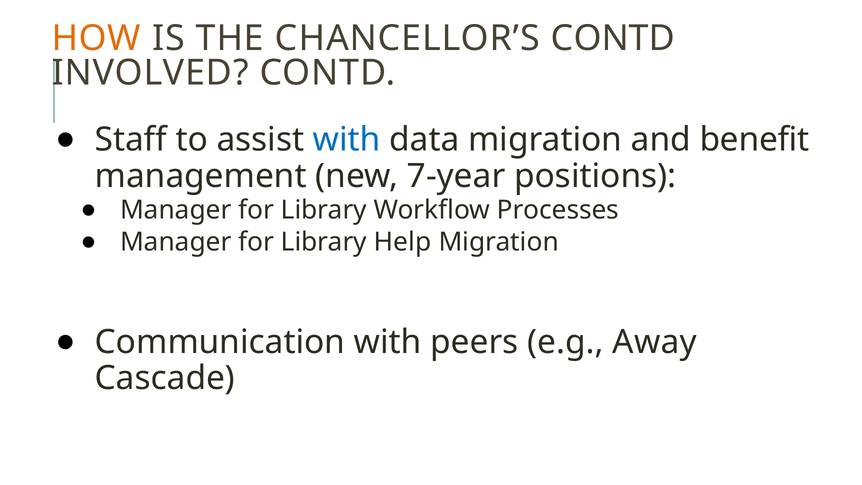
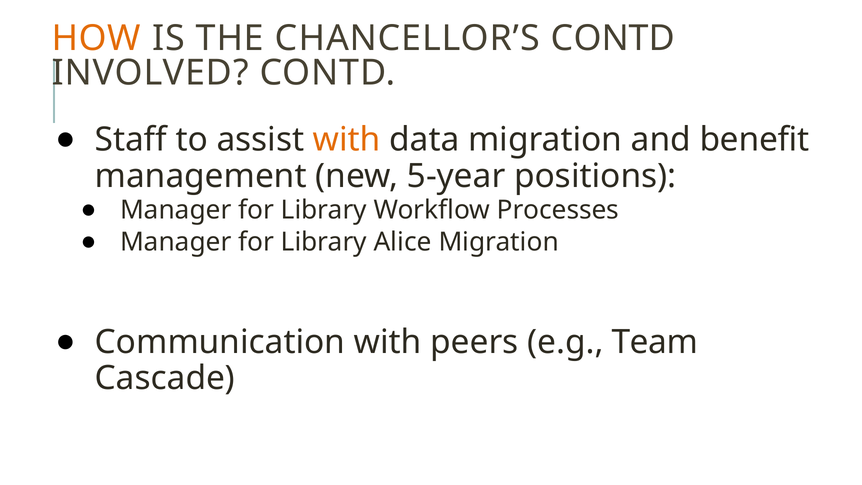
with colour: blue -> orange (347, 140)
7-year: 7-year -> 5-year (456, 176)
Help: Help -> Alice (403, 242)
Away: Away -> Team (655, 342)
